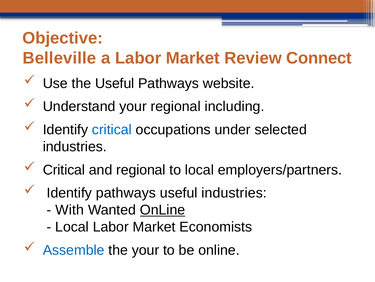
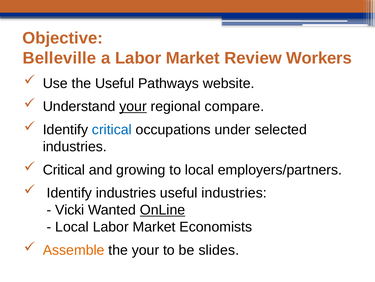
Connect: Connect -> Workers (319, 58)
your underline: none -> present (133, 106)
including: including -> compare (234, 106)
and regional: regional -> growing (141, 169)
Identify pathways: pathways -> industries (126, 193)
With: With -> Vicki (70, 209)
Assemble colour: blue -> orange (74, 249)
be online: online -> slides (219, 249)
